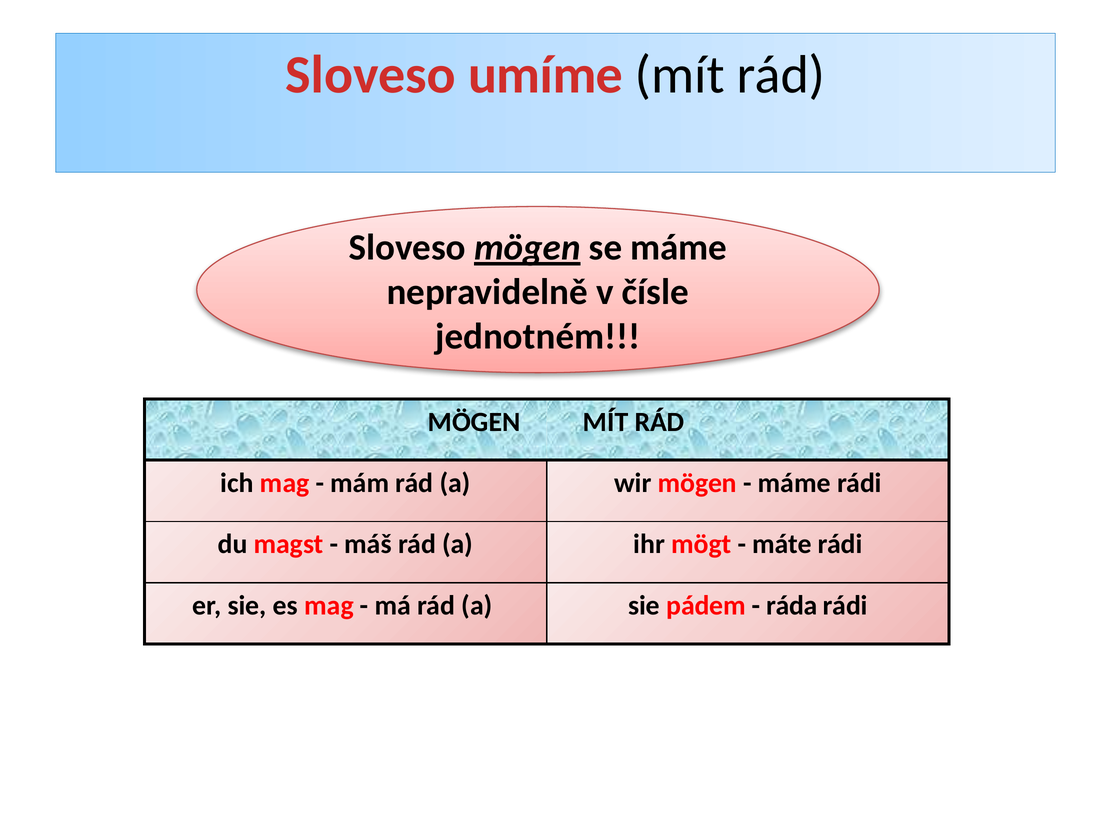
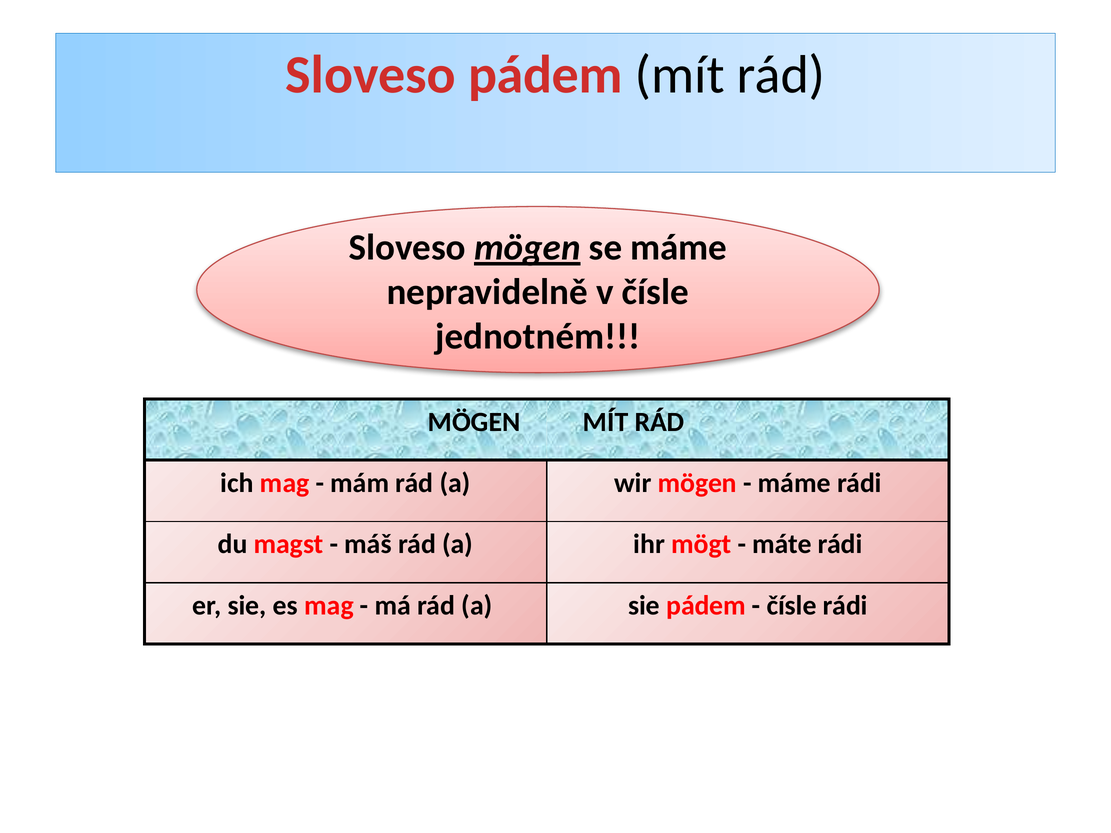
Sloveso umíme: umíme -> pádem (545, 75)
ráda: ráda -> čísle (792, 606)
